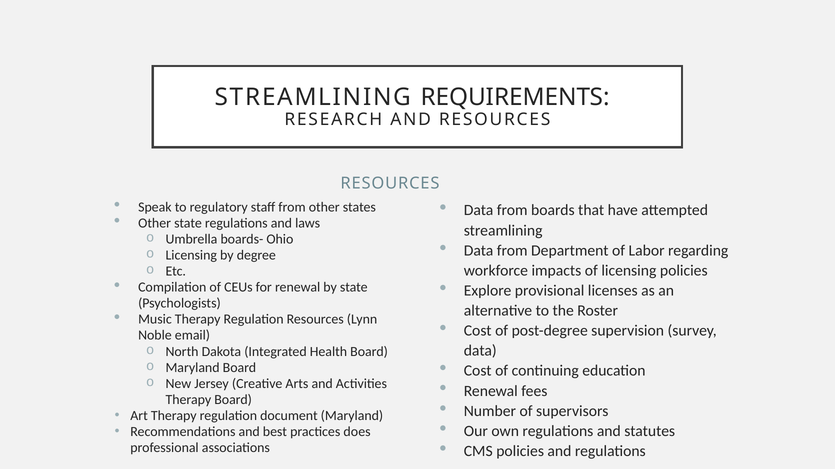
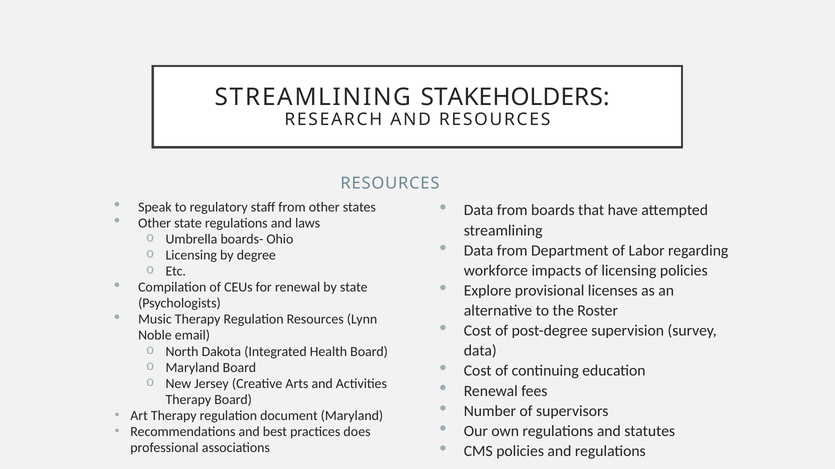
REQUIREMENTS: REQUIREMENTS -> STAKEHOLDERS (515, 97)
